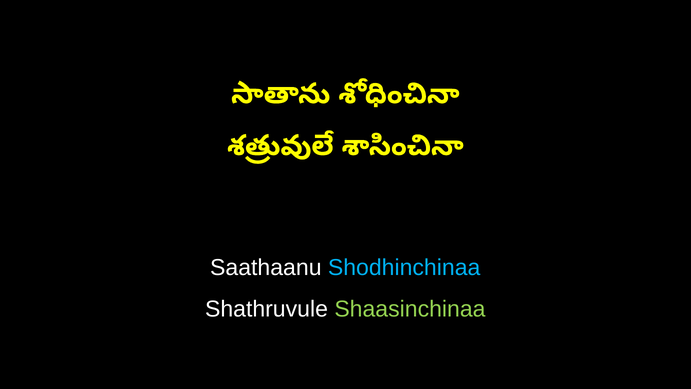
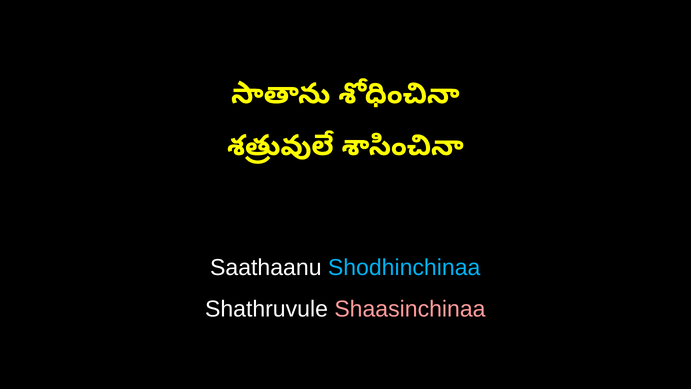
Shaasinchinaa colour: light green -> pink (410, 309)
